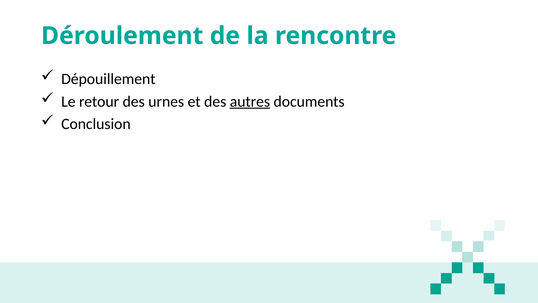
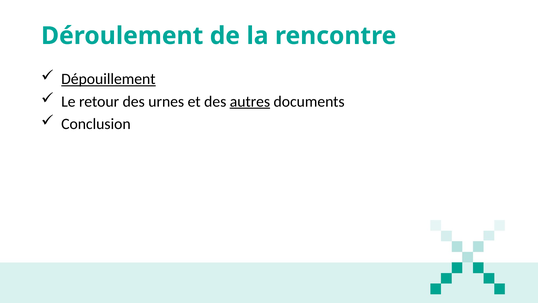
Dépouillement underline: none -> present (108, 79)
